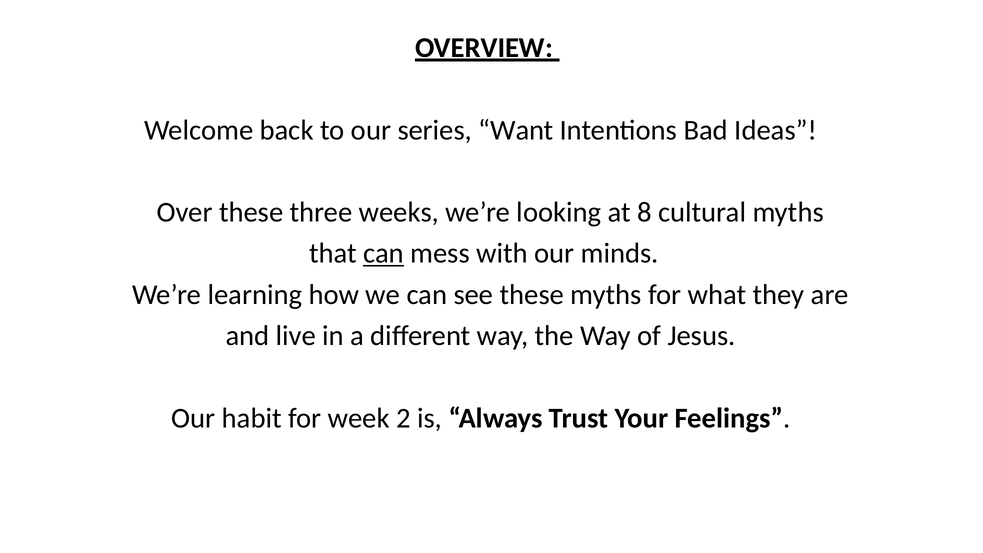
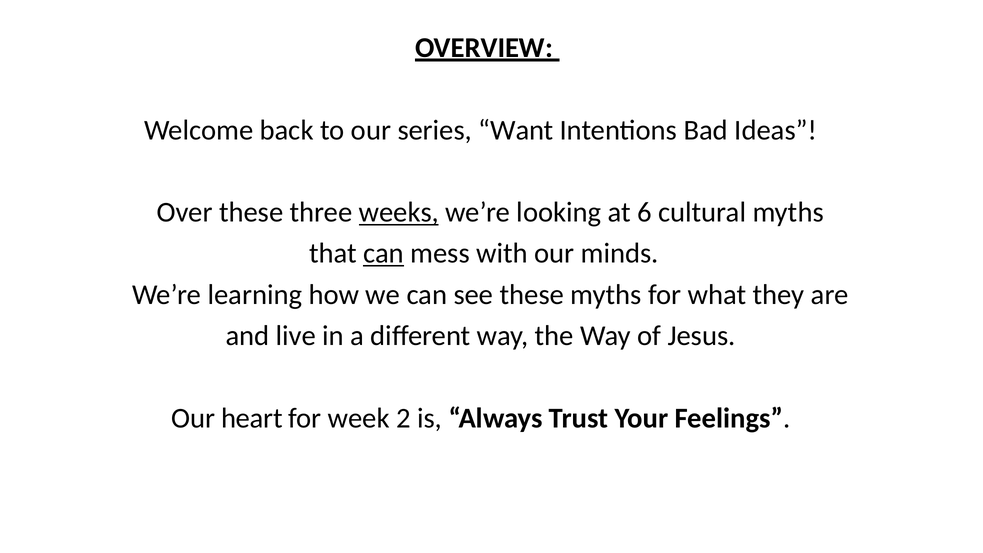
weeks underline: none -> present (399, 212)
8: 8 -> 6 (644, 212)
habit: habit -> heart (252, 418)
